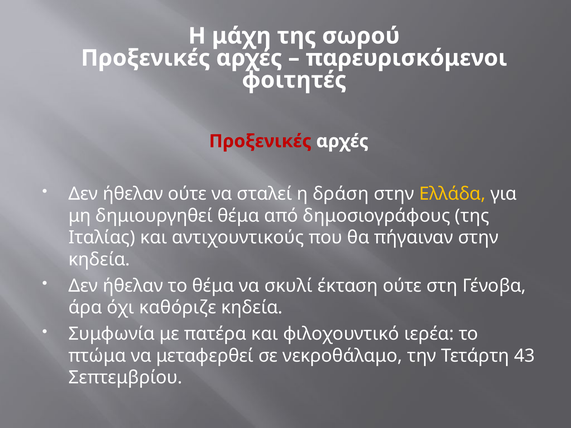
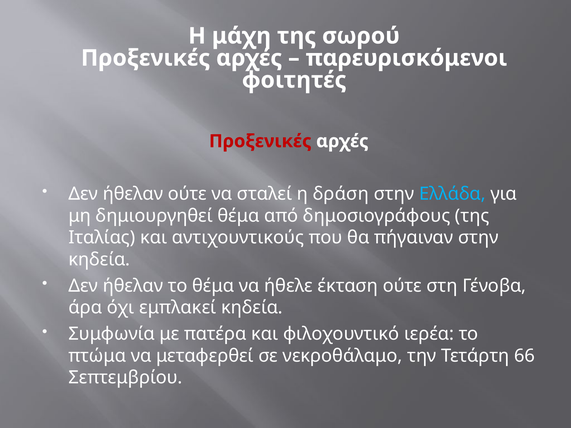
Ελλάδα colour: yellow -> light blue (452, 194)
σκυλί: σκυλί -> ήθελε (288, 286)
καθόριζε: καθόριζε -> εμπλακεί (178, 308)
43: 43 -> 66 (525, 356)
